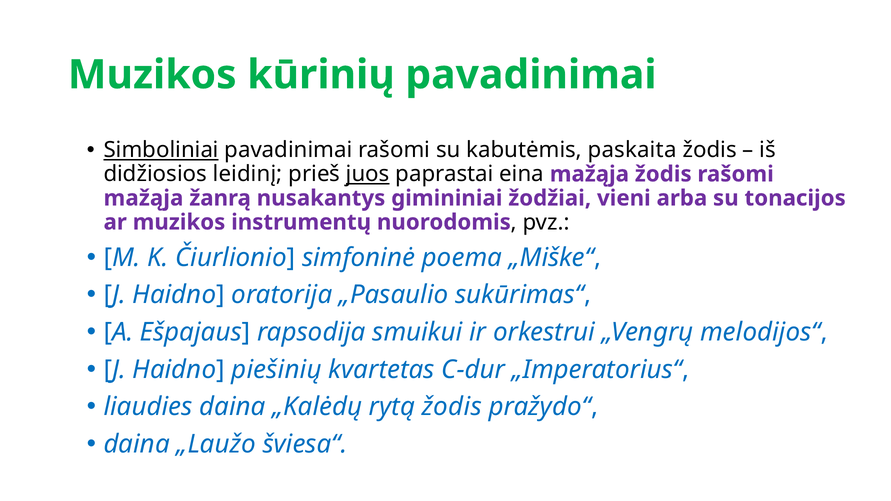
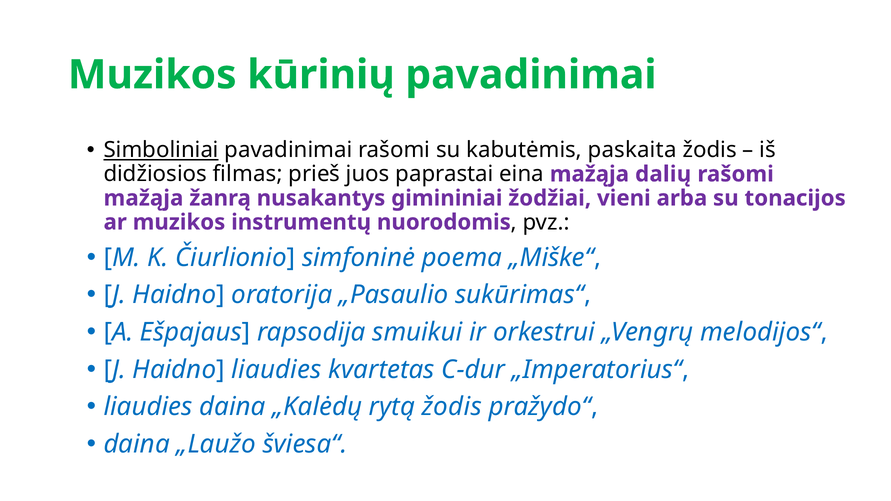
leidinį: leidinį -> filmas (248, 174)
juos underline: present -> none (368, 174)
mažąja žodis: žodis -> dalių (663, 174)
Haidno piešinių: piešinių -> liaudies (277, 370)
